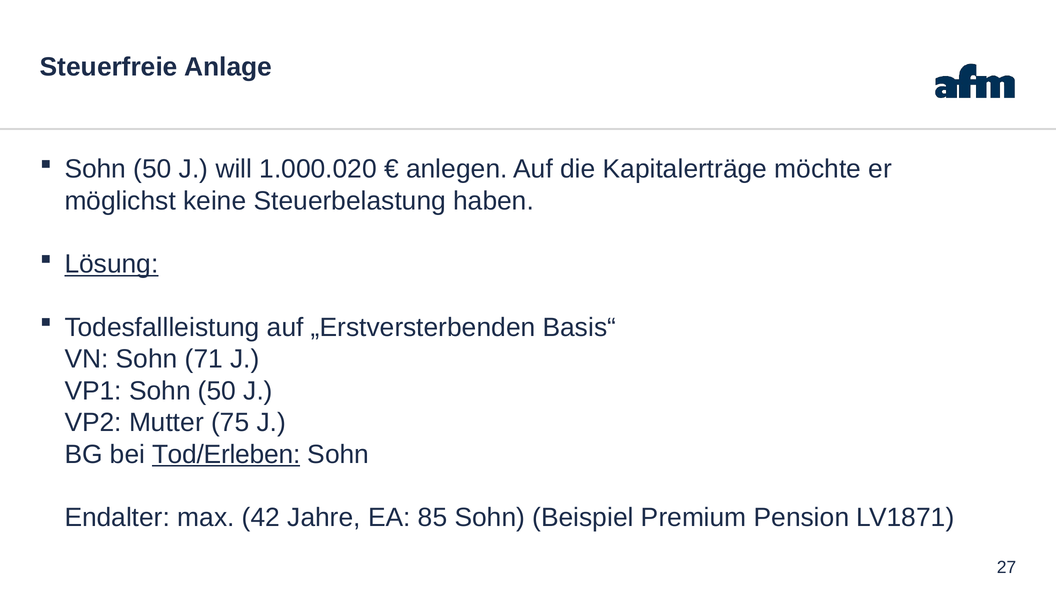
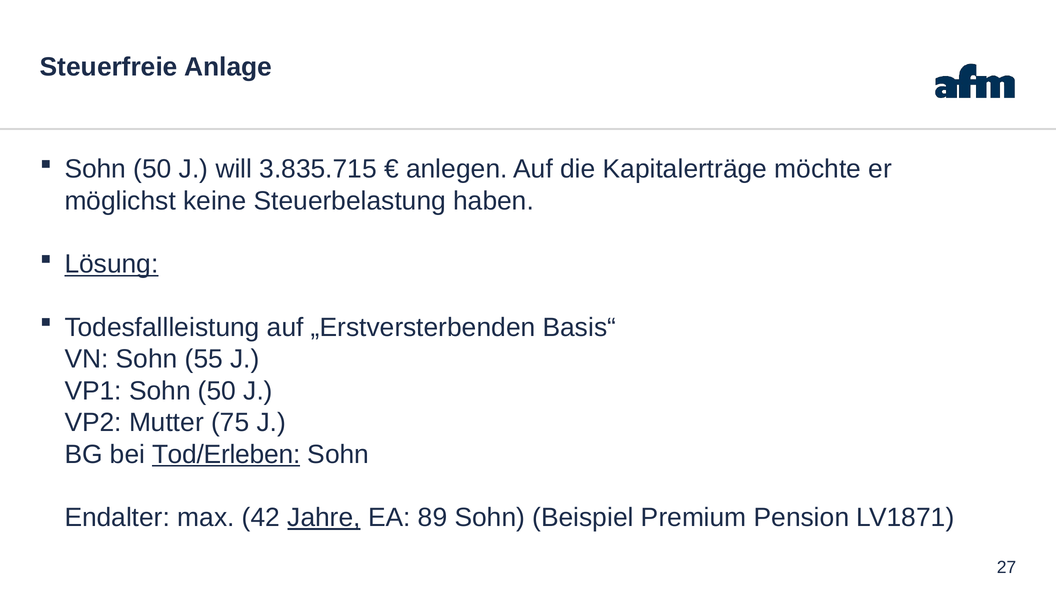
1.000.020: 1.000.020 -> 3.835.715 (318, 169)
71: 71 -> 55 (204, 359)
Jahre underline: none -> present (324, 518)
85: 85 -> 89 (433, 518)
